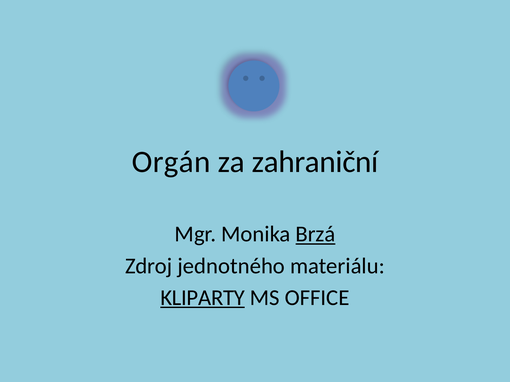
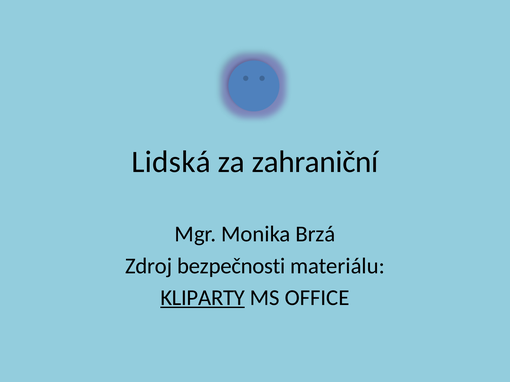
Orgán: Orgán -> Lidská (171, 162)
Brzá underline: present -> none (315, 234)
jednotného: jednotného -> bezpečnosti (231, 266)
